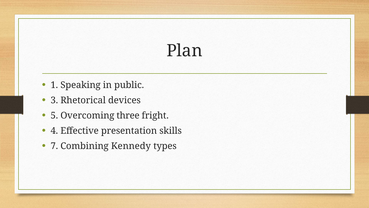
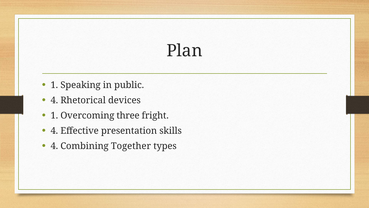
3: 3 -> 4 (54, 100)
5: 5 -> 1 (54, 115)
7: 7 -> 4 (54, 146)
Kennedy: Kennedy -> Together (131, 146)
